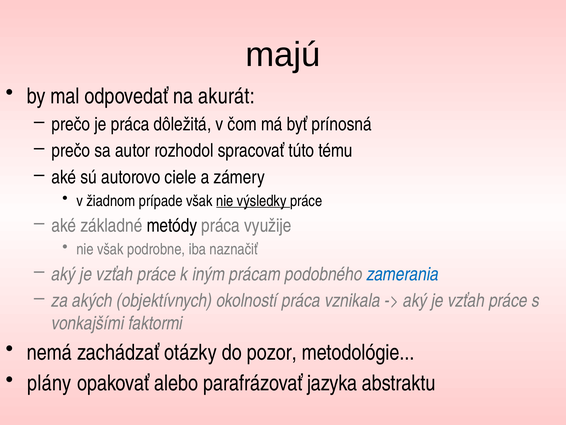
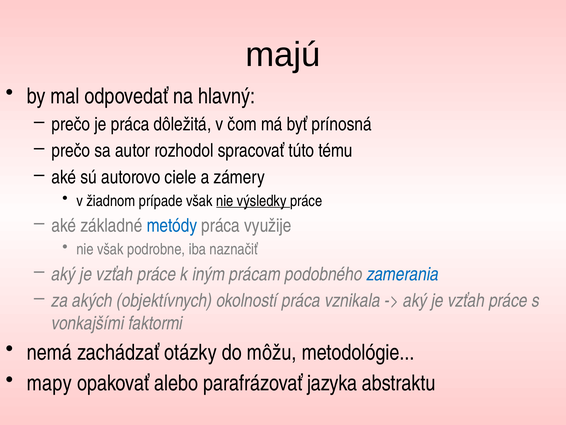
akurát: akurát -> hlavný (227, 96)
metódy colour: black -> blue (172, 225)
pozor: pozor -> môžu (272, 352)
plány: plány -> mapy (49, 383)
